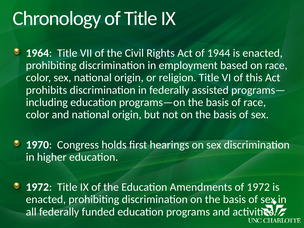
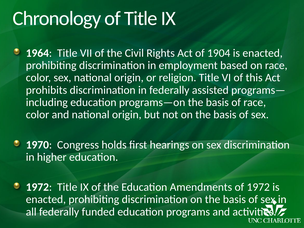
1944: 1944 -> 1904 (219, 53)
